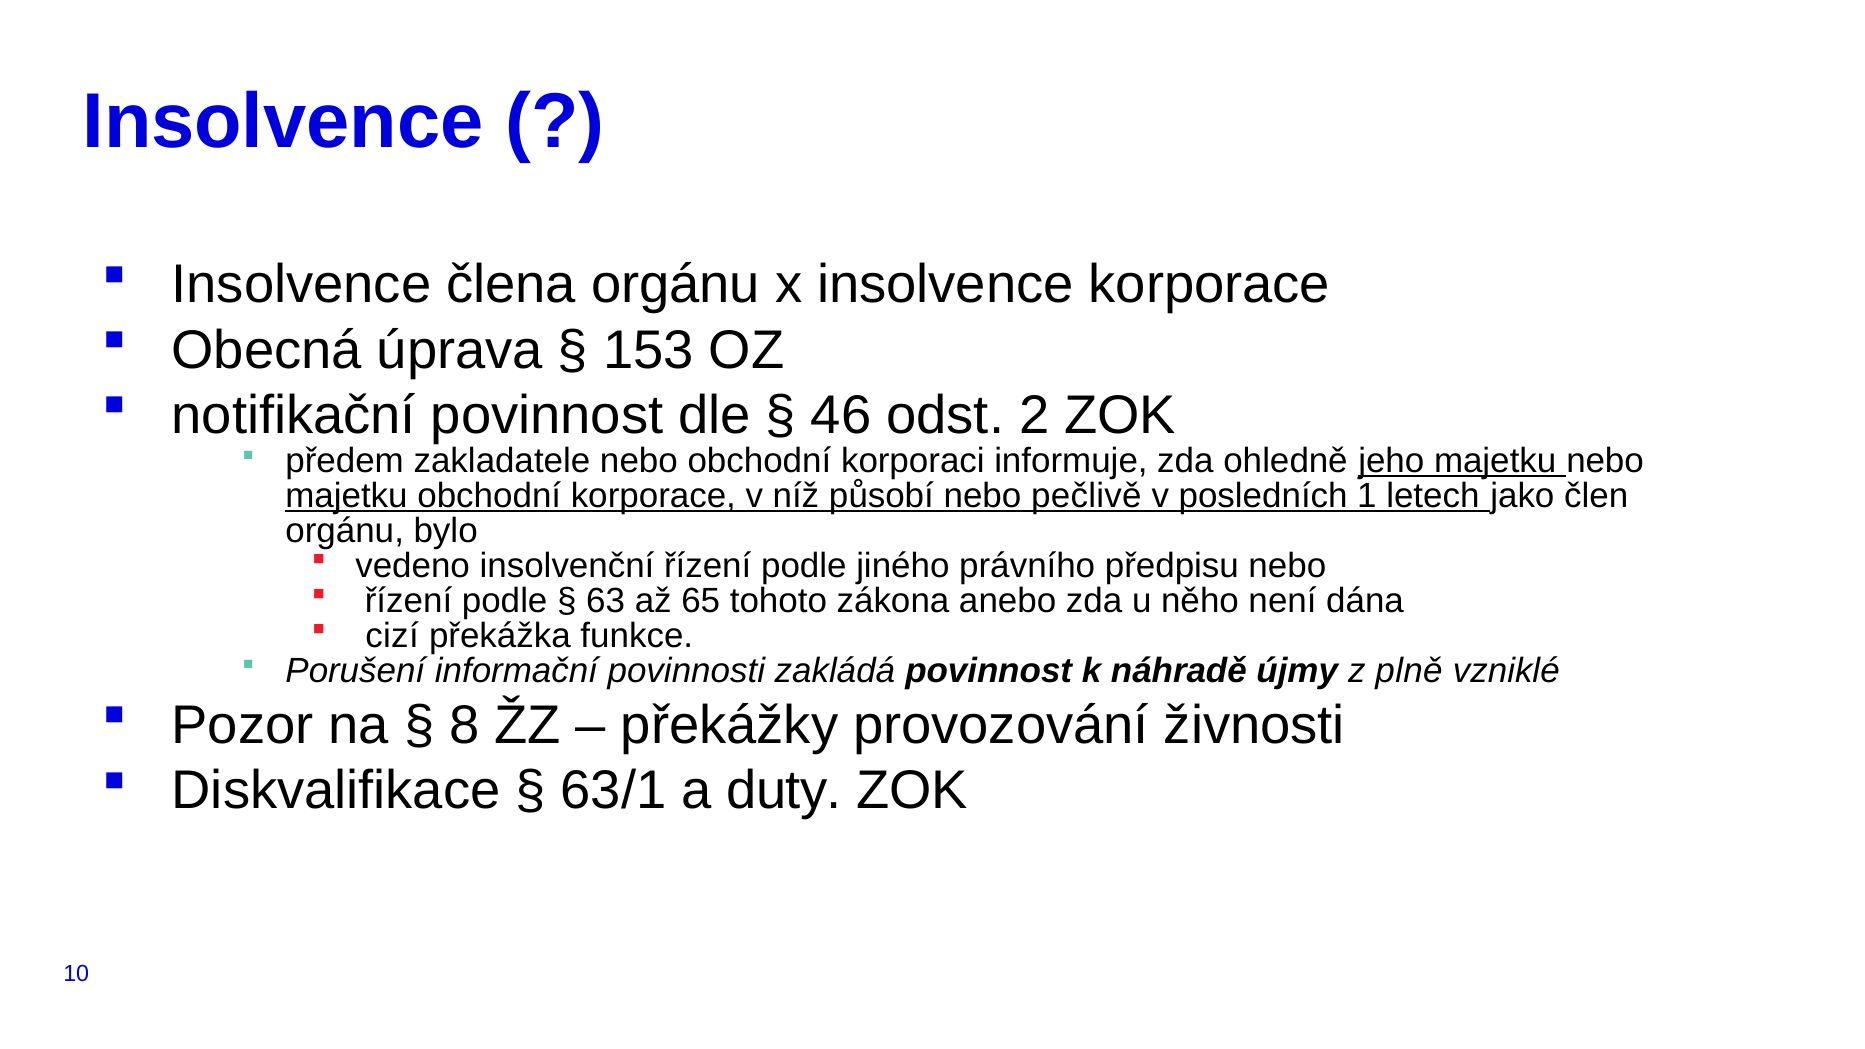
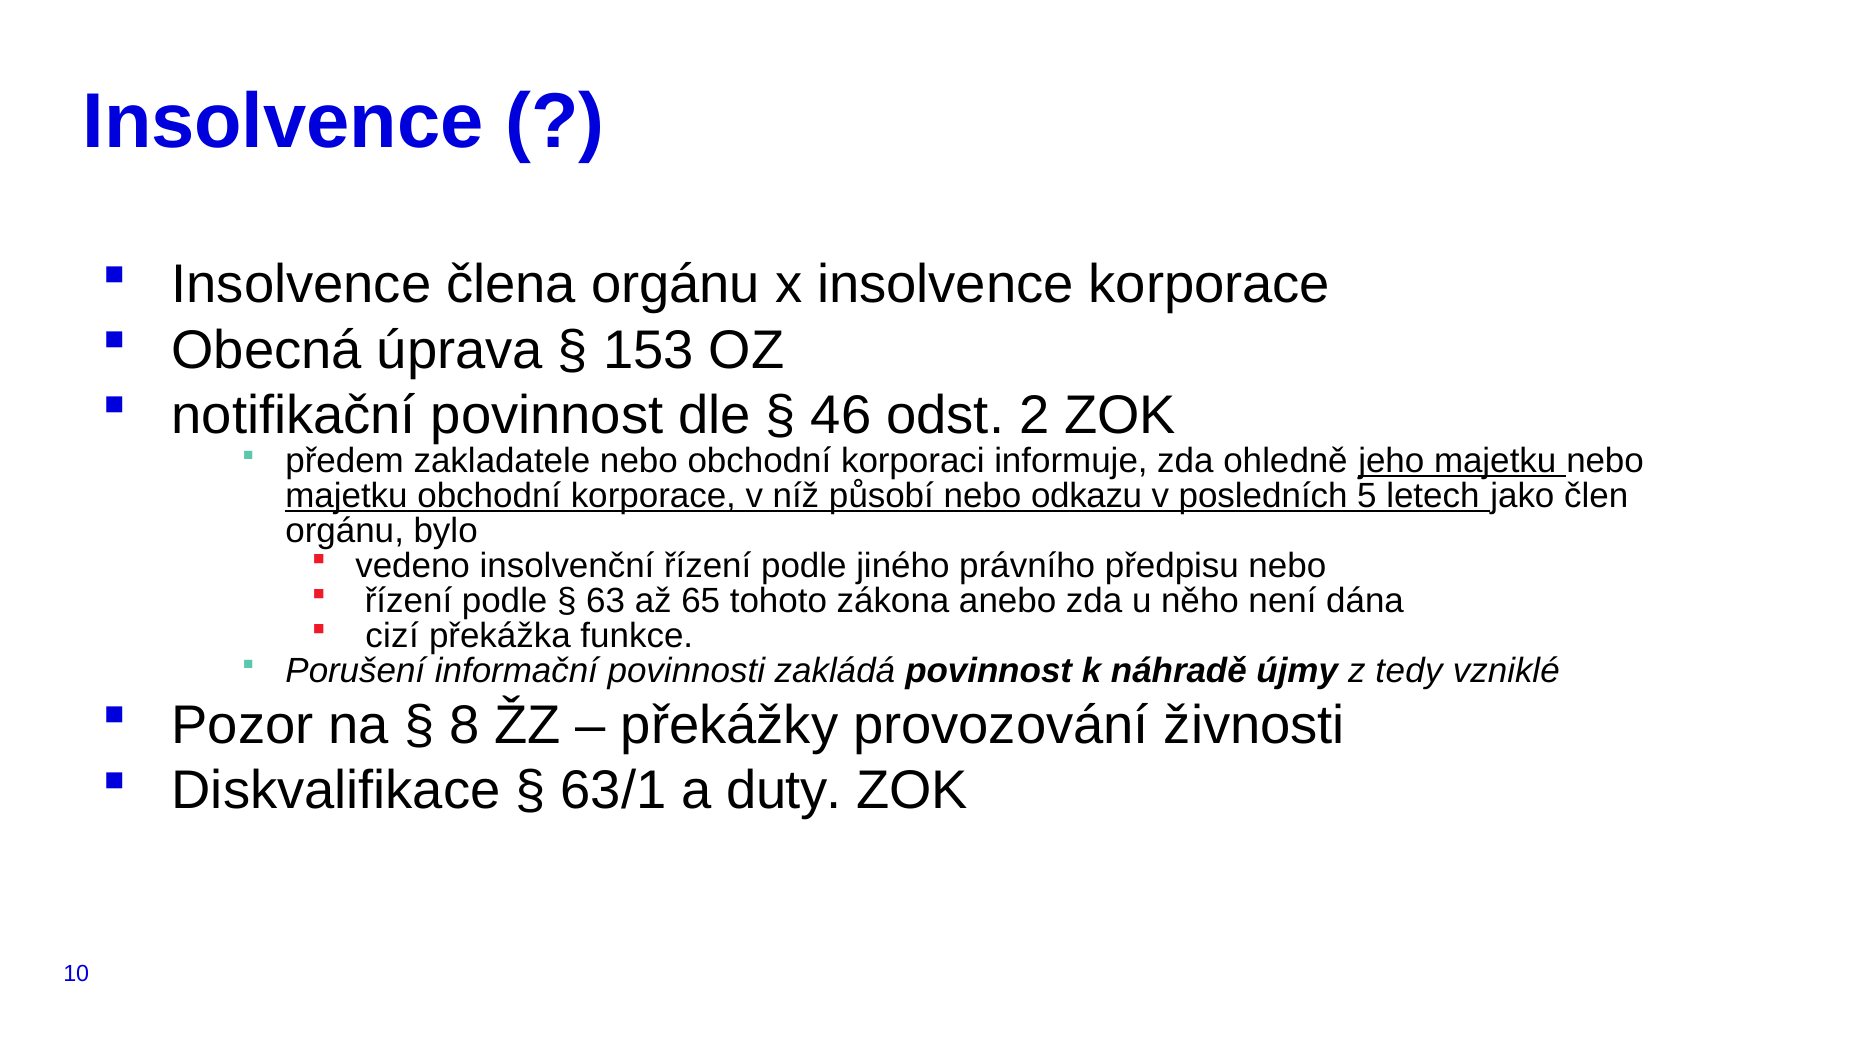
pečlivě: pečlivě -> odkazu (1087, 496)
1: 1 -> 5 (1367, 496)
plně: plně -> tedy (1409, 671)
